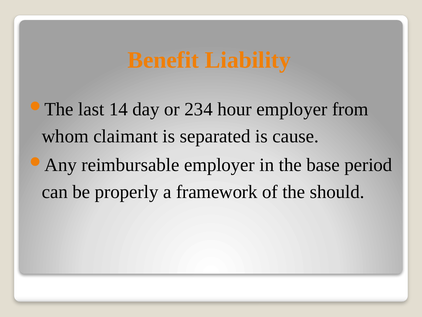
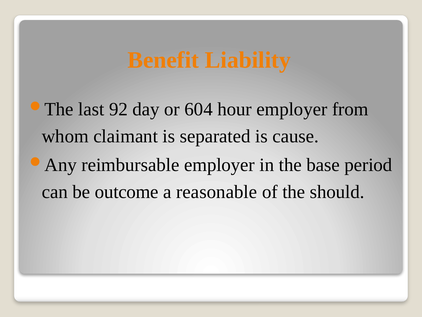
14: 14 -> 92 (118, 109)
234: 234 -> 604 (199, 109)
properly: properly -> outcome (127, 192)
framework: framework -> reasonable (217, 192)
